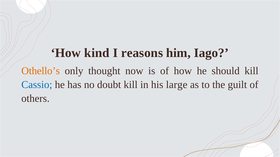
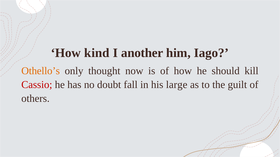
reasons: reasons -> another (142, 53)
Cassio colour: blue -> red (37, 85)
doubt kill: kill -> fall (131, 85)
